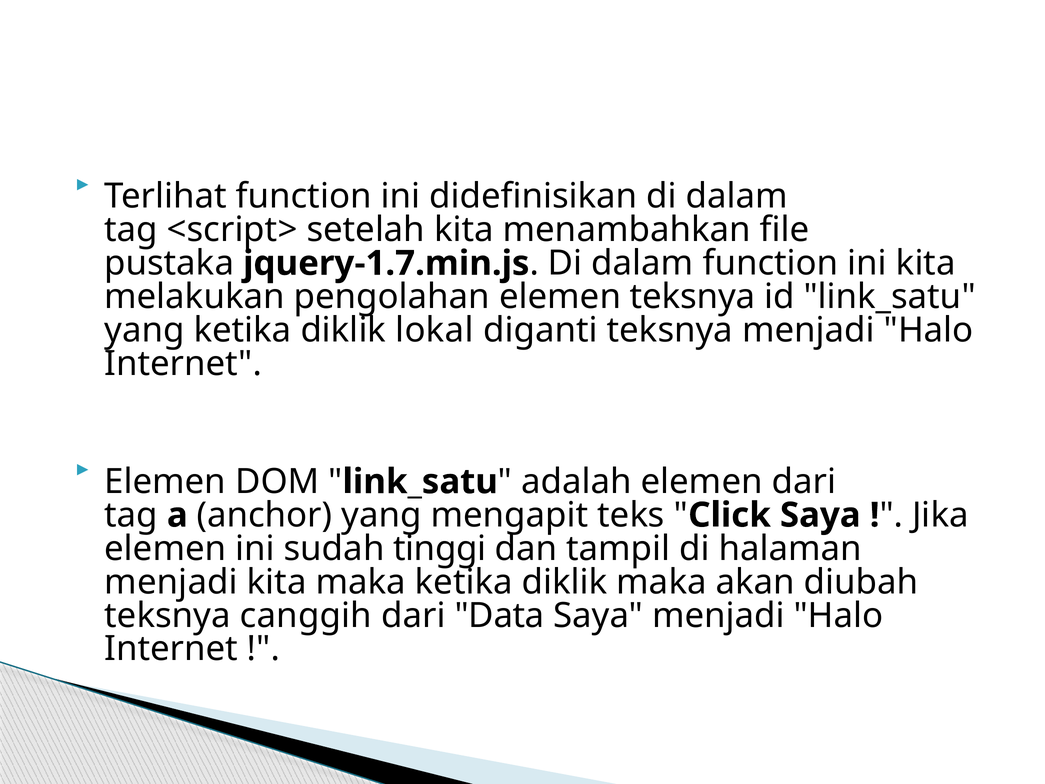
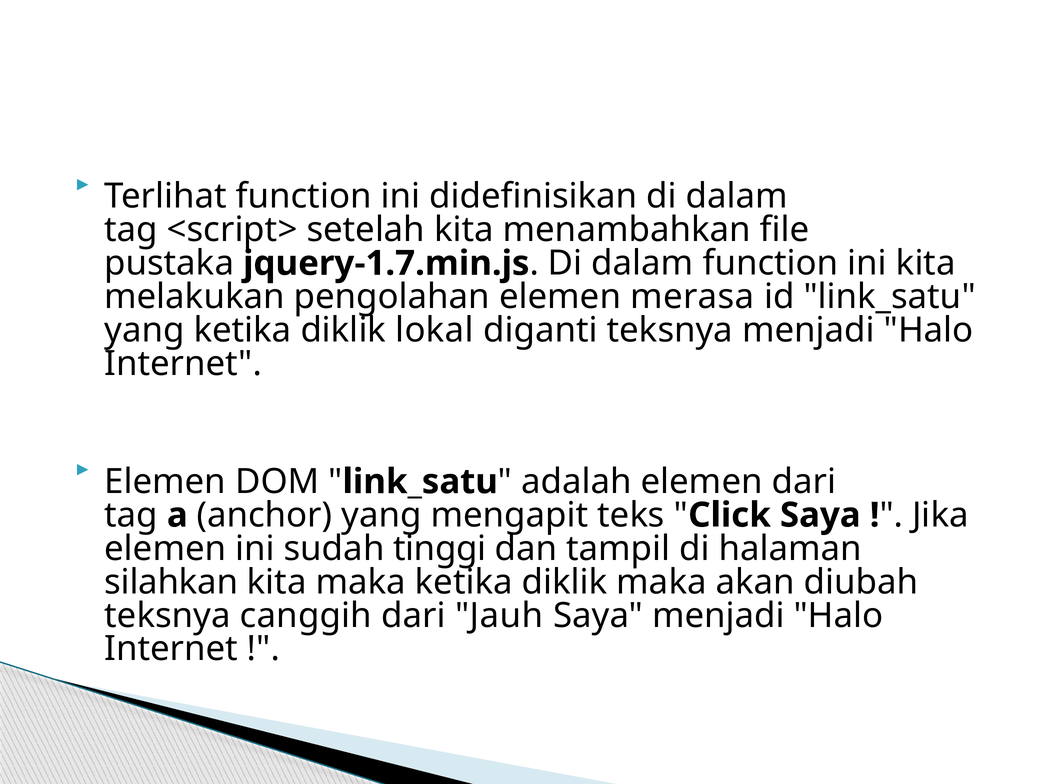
elemen teksnya: teksnya -> merasa (692, 297)
menjadi: menjadi -> silahkan (171, 582)
Data: Data -> Jauh (499, 615)
